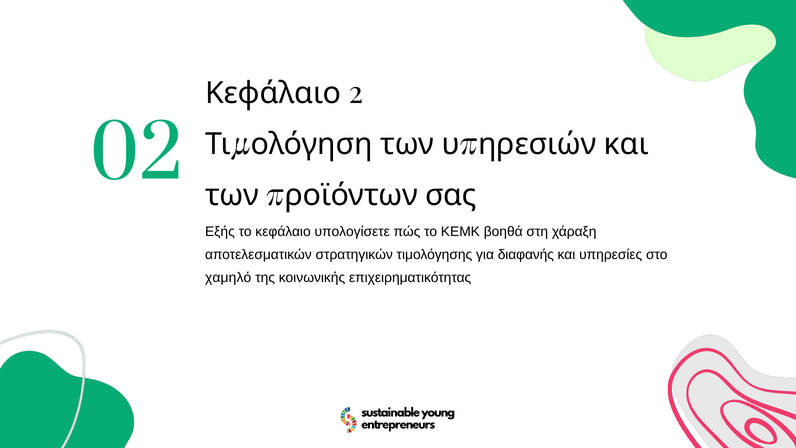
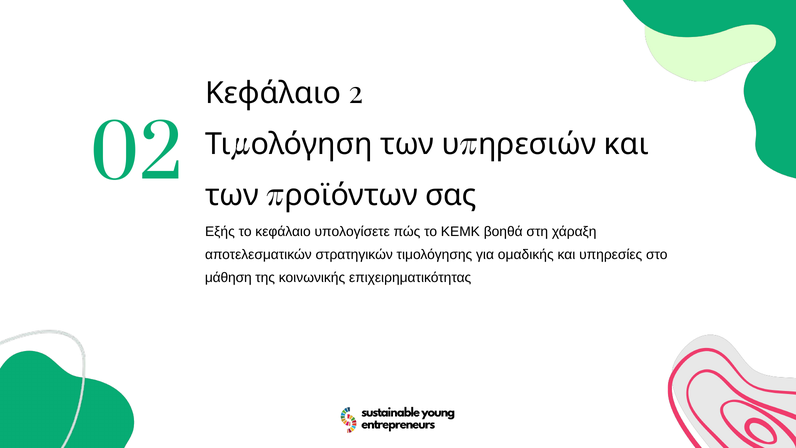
διαφανής: διαφανής -> ομαδικής (526, 255)
χαμηλό: χαμηλό -> μάθηση (228, 278)
